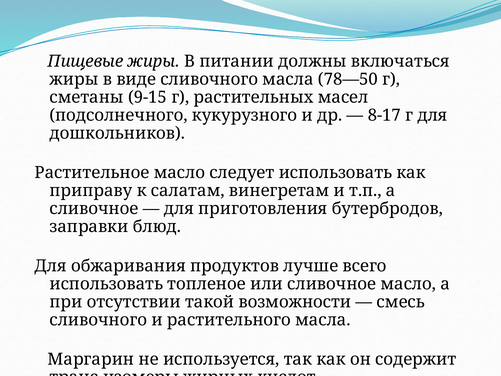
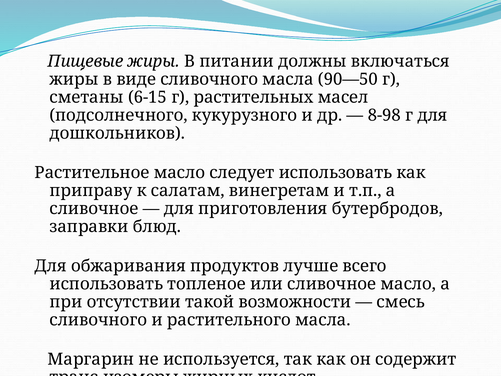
78—50: 78—50 -> 90—50 (348, 79)
9-15: 9-15 -> 6-15 (148, 97)
8-17: 8-17 -> 8-98 (384, 115)
